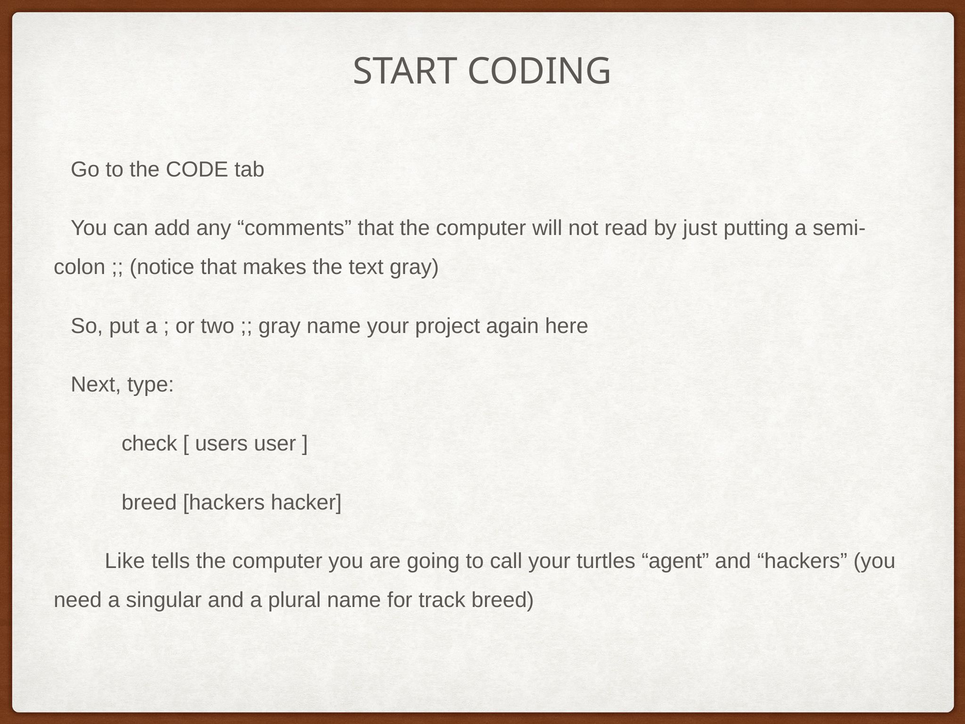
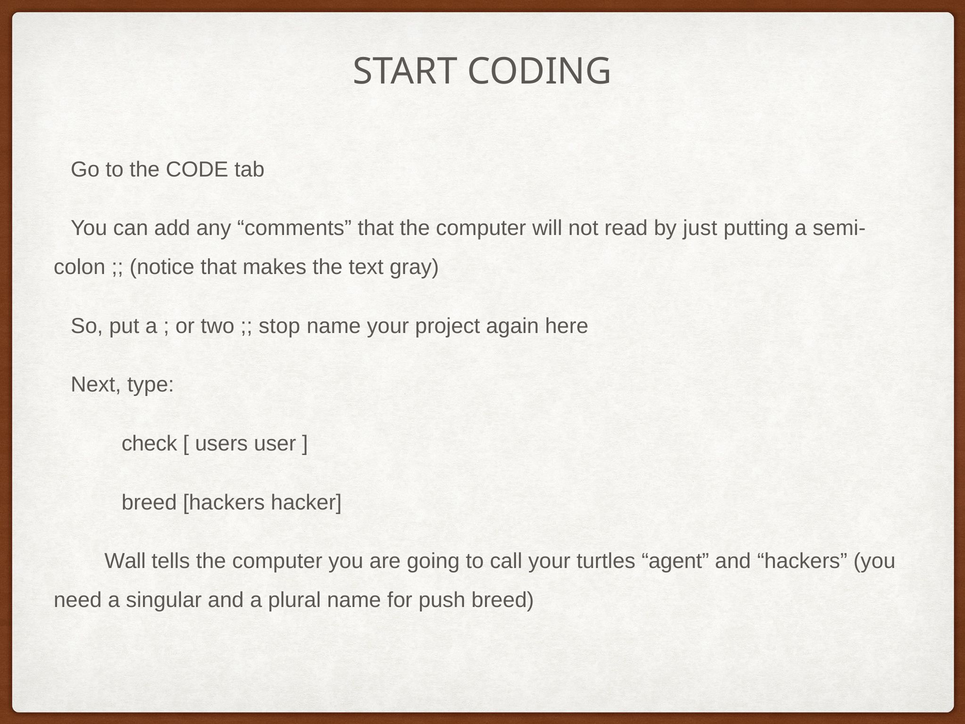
gray: gray -> stop (279, 326)
Like: Like -> Wall (125, 561)
track: track -> push (442, 600)
